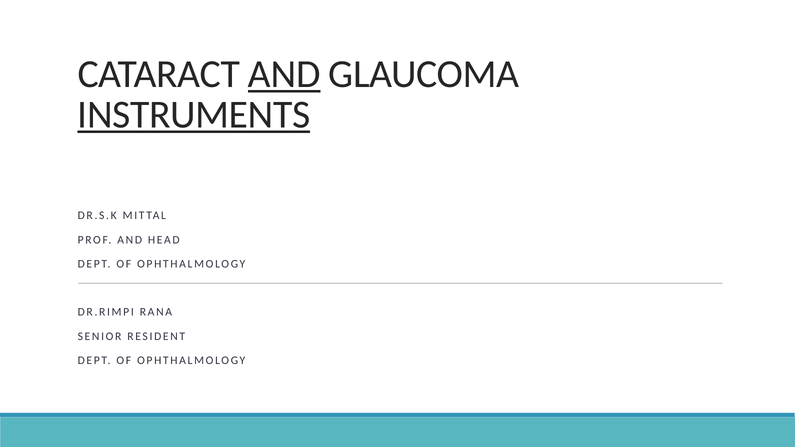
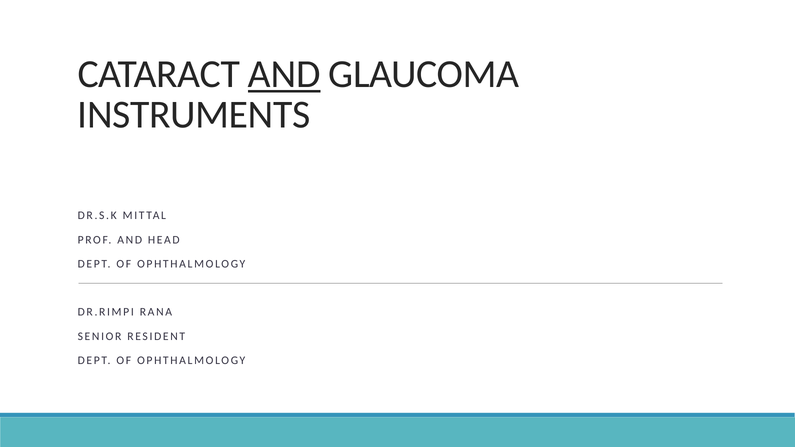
INSTRUMENTS underline: present -> none (194, 115)
